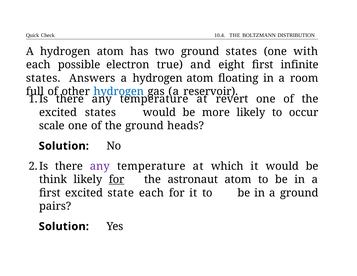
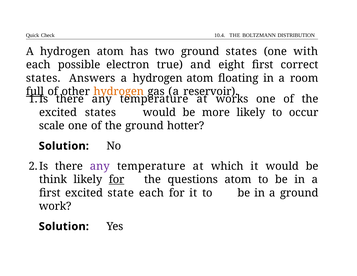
infinite: infinite -> correct (299, 65)
full underline: none -> present (35, 92)
hydrogen colour: blue -> orange (119, 92)
revert: revert -> works (232, 99)
heads: heads -> hotter (186, 126)
astronaut: astronaut -> questions (193, 179)
pairs: pairs -> work (55, 206)
